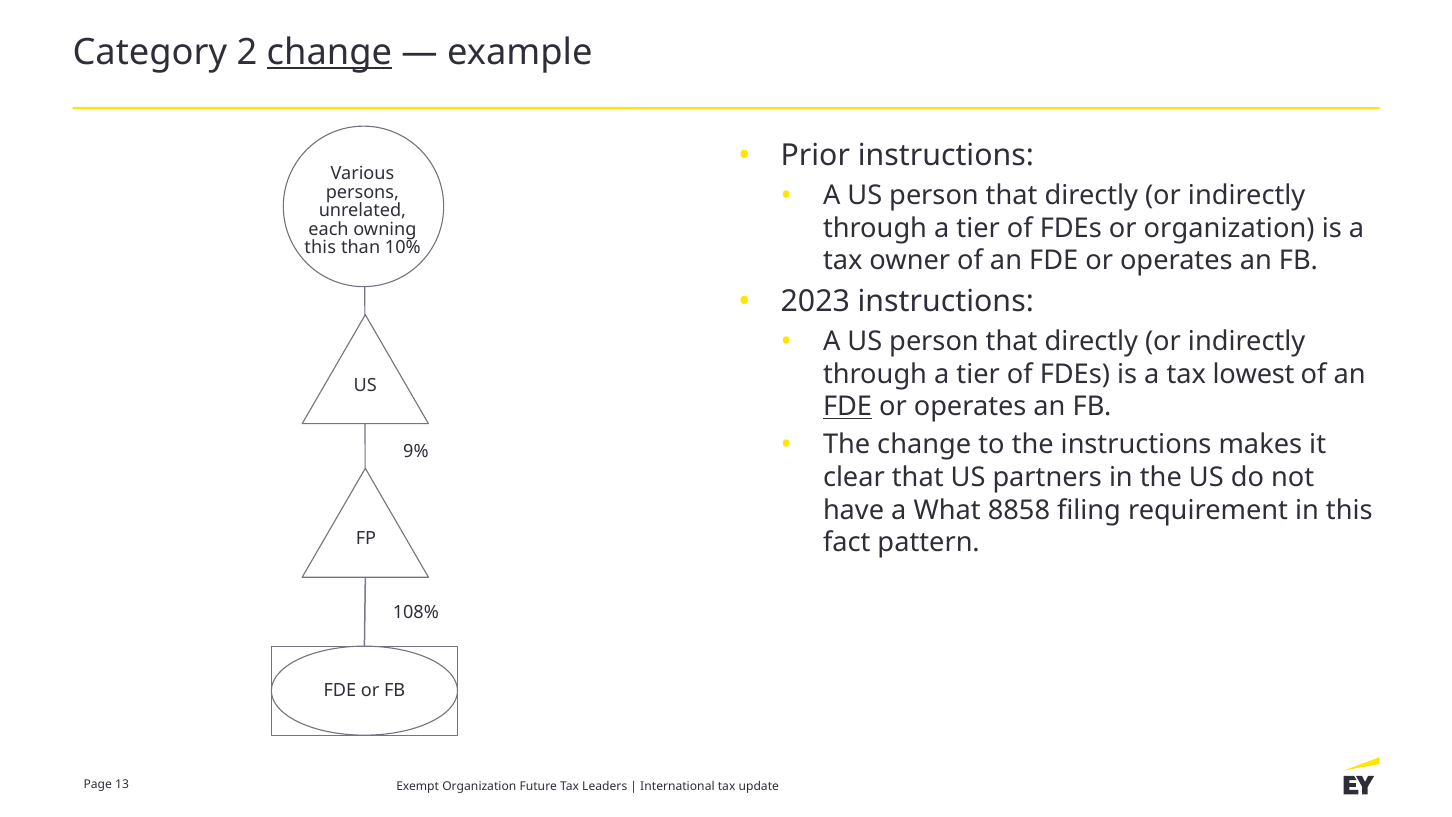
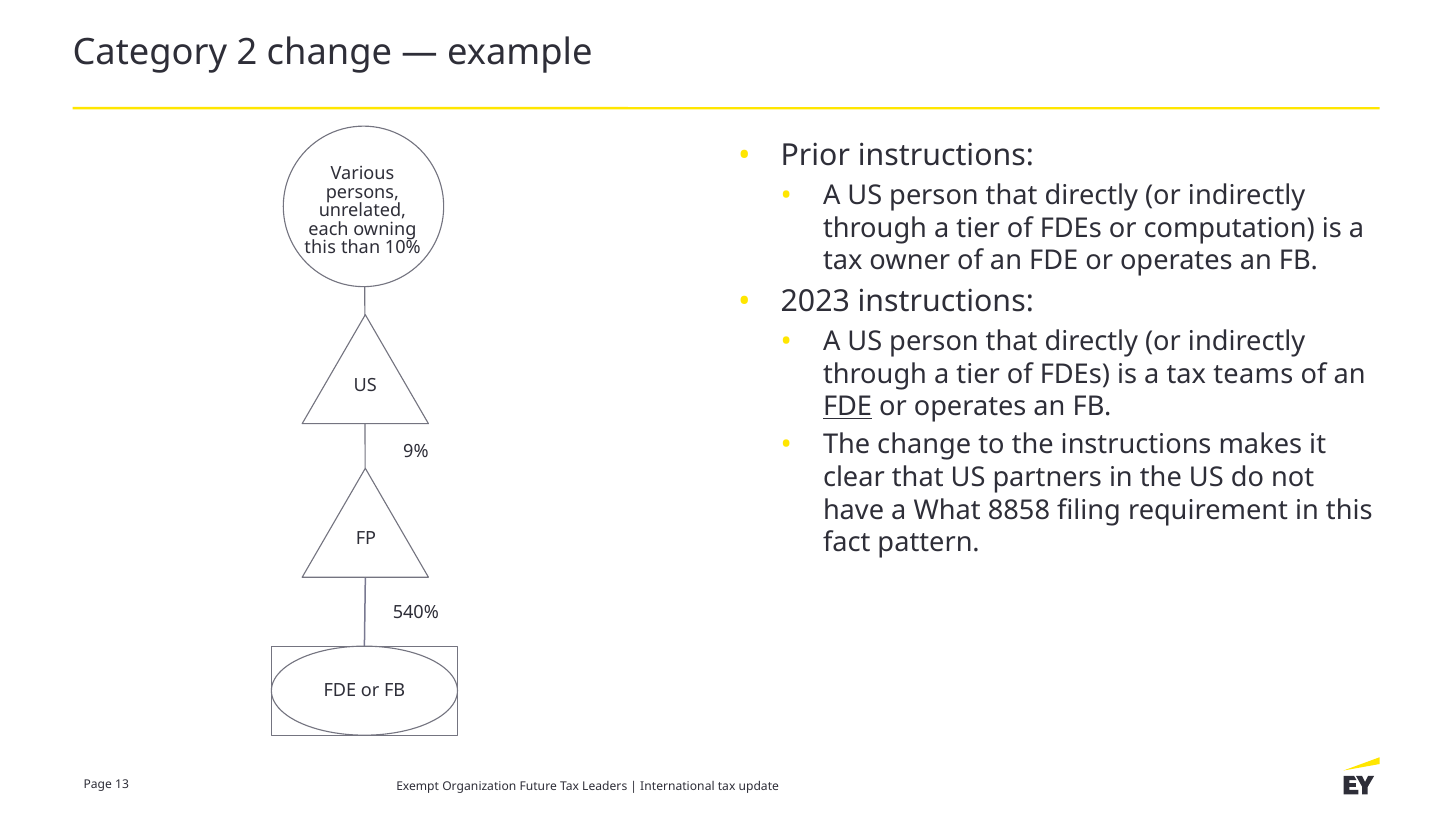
change underline: present -> none (329, 53)
or organization: organization -> computation (1229, 228)
lowest: lowest -> teams (1253, 374)
108%: 108% -> 540% (416, 612)
